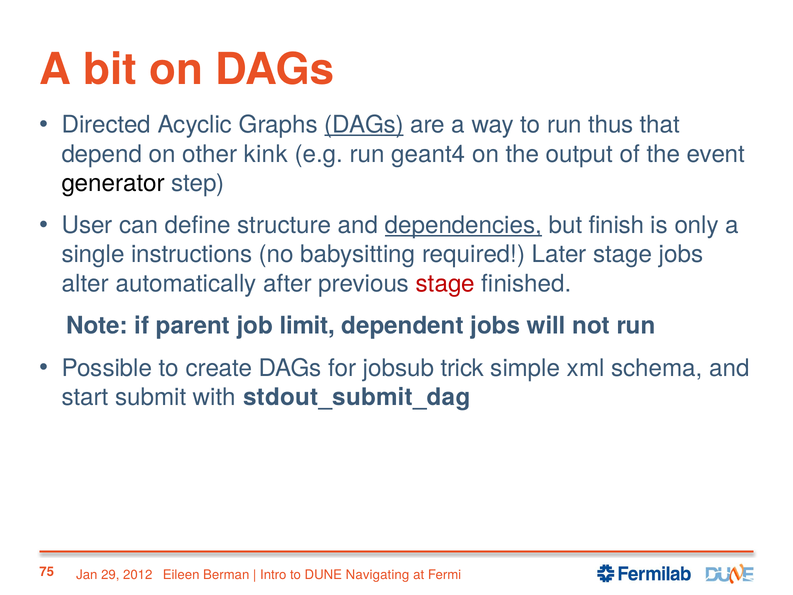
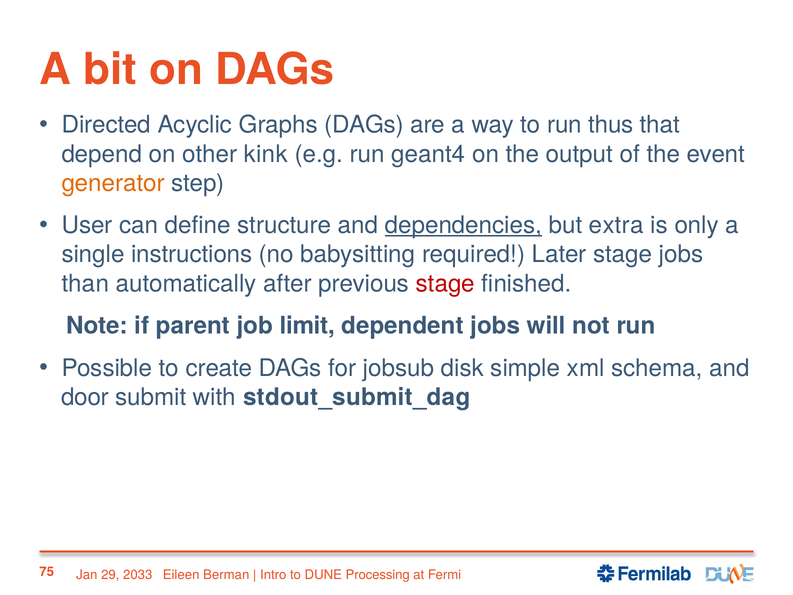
DAGs underline: present -> none (364, 125)
generator colour: black -> orange (113, 183)
finish: finish -> extra (616, 225)
alter: alter -> than (85, 283)
trick: trick -> disk (462, 368)
start: start -> door (85, 397)
2012: 2012 -> 2033 (138, 575)
Navigating: Navigating -> Processing (378, 575)
